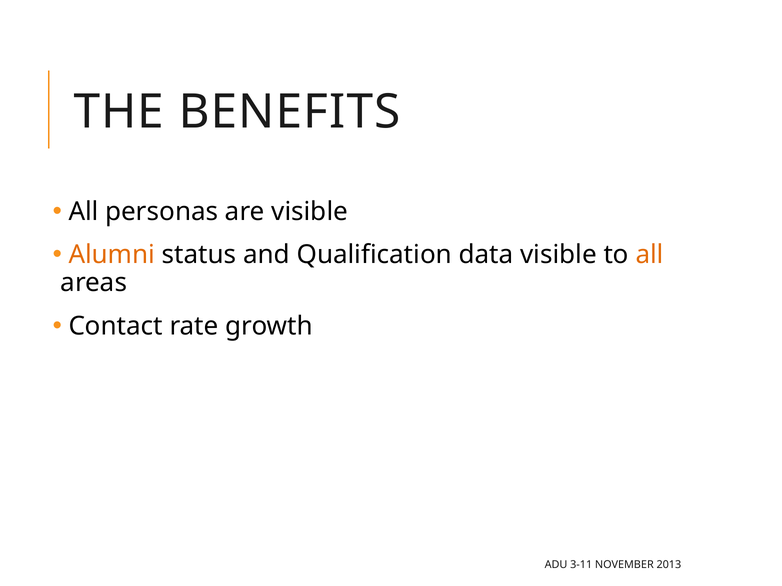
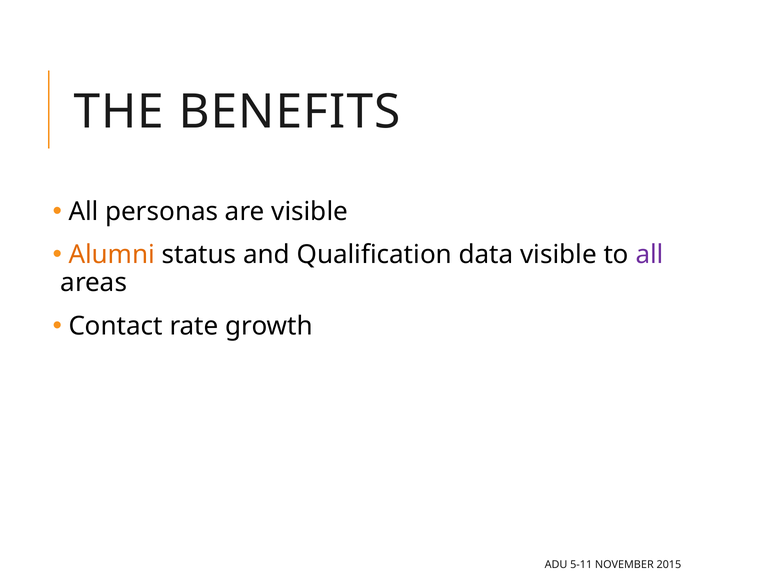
all colour: orange -> purple (650, 255)
3-11: 3-11 -> 5-11 (581, 565)
2013: 2013 -> 2015 (669, 565)
